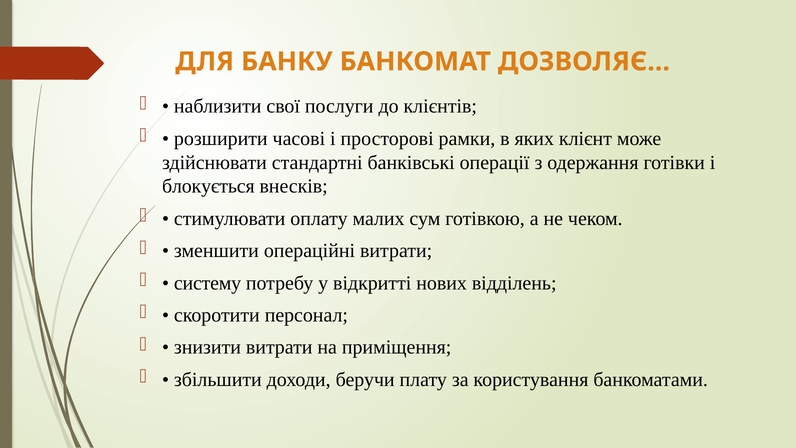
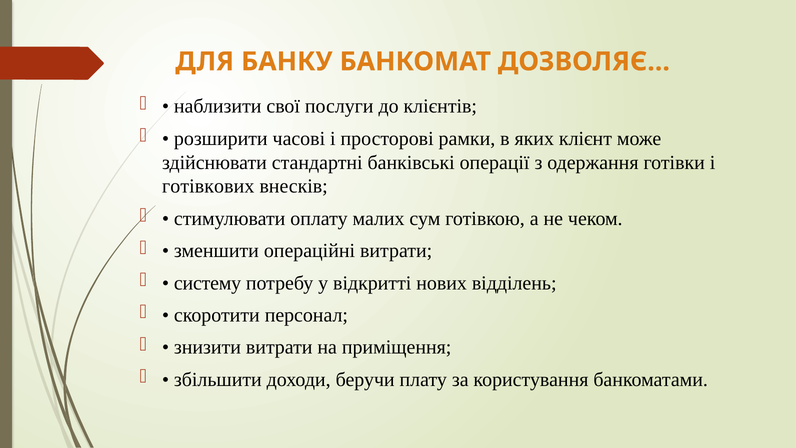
блокується: блокується -> готівкових (208, 186)
